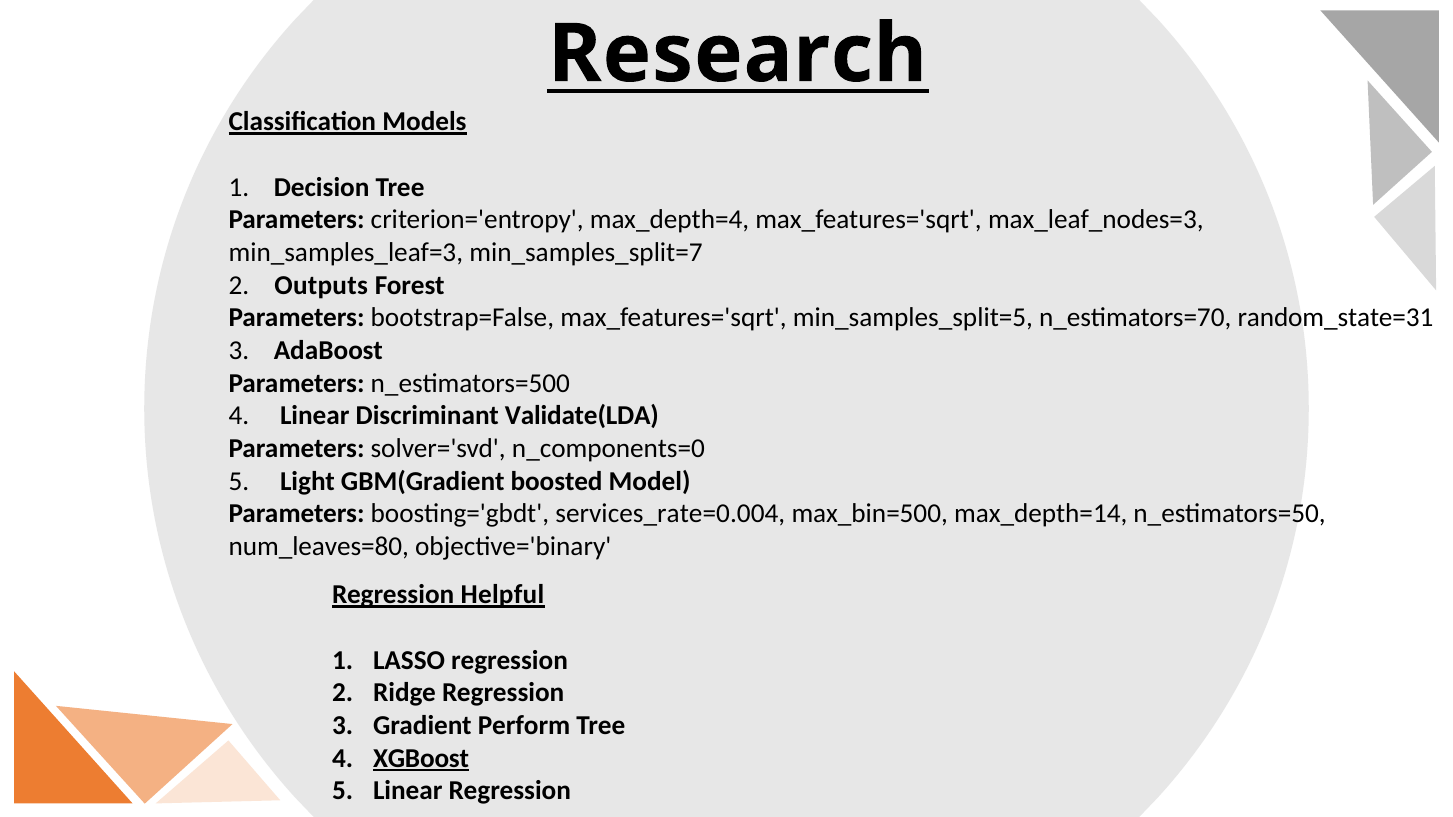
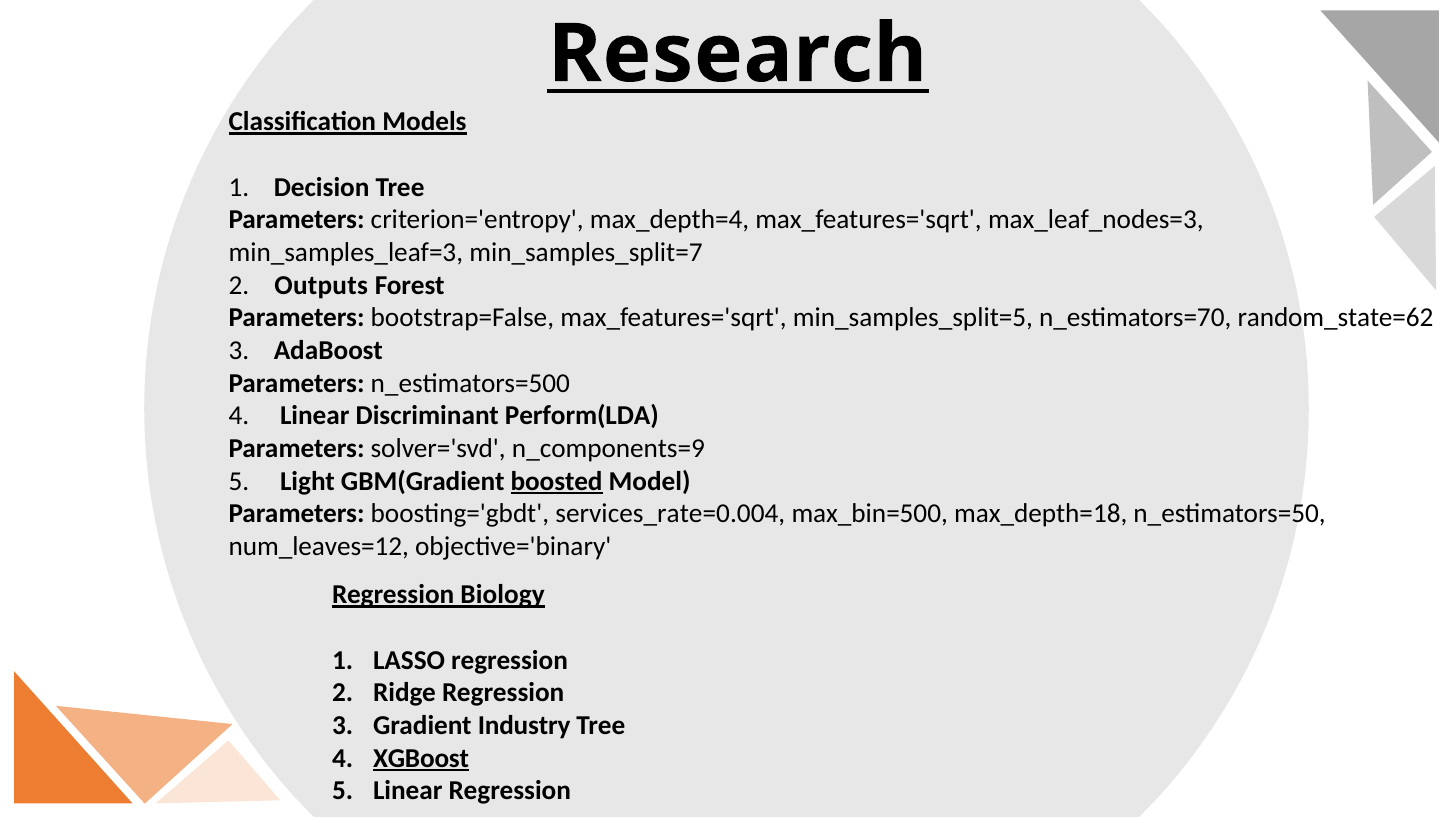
random_state=31: random_state=31 -> random_state=62 (1335, 318)
Validate(LDA: Validate(LDA -> Perform(LDA (582, 416)
n_components=0: n_components=0 -> n_components=9 (608, 449)
boosted underline: none -> present (557, 481)
max_depth=14: max_depth=14 -> max_depth=18 (1041, 514)
num_leaves=80: num_leaves=80 -> num_leaves=12 (319, 547)
Helpful: Helpful -> Biology (503, 595)
Perform: Perform -> Industry (524, 726)
